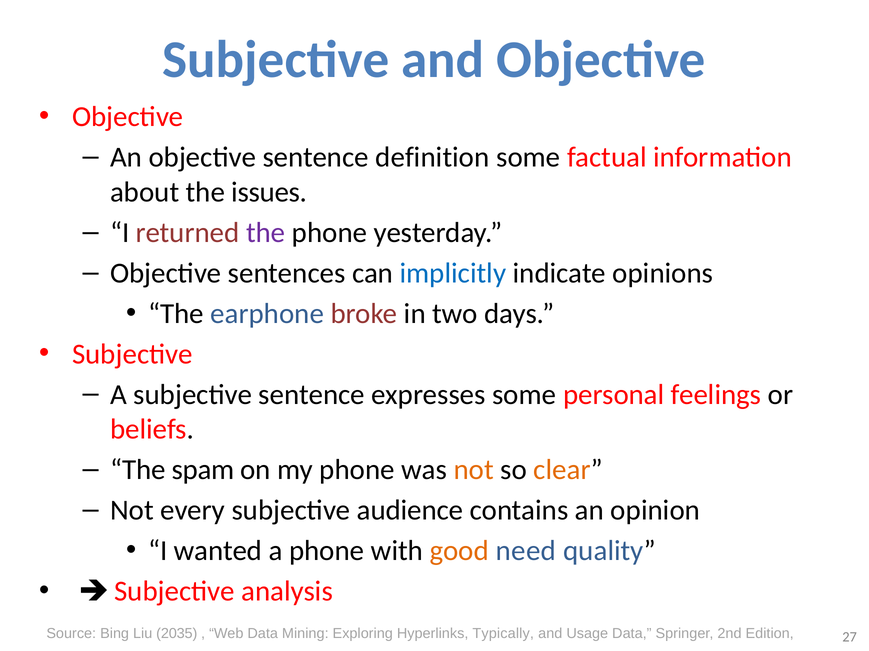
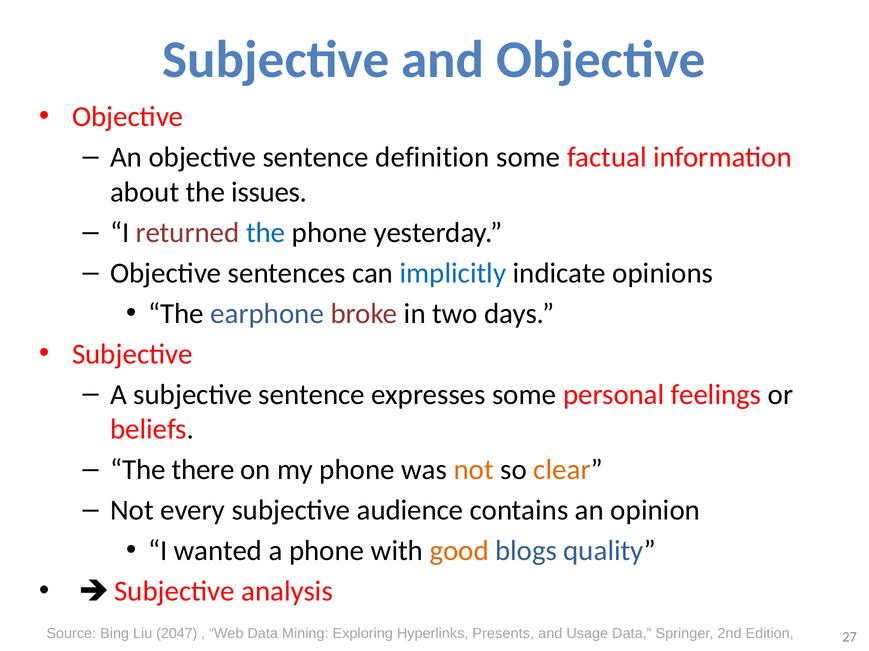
the colour: purple -> blue (266, 233)
spam: spam -> there (203, 470)
need: need -> blogs (526, 551)
2035: 2035 -> 2047 (177, 634)
Typically: Typically -> Presents (503, 634)
